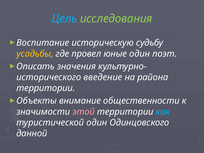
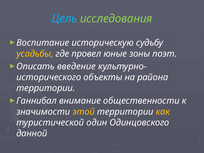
юные один: один -> зоны (140, 54)
значения: значения -> введение (76, 66)
введение: введение -> объекты (103, 77)
Объекты: Объекты -> Ганнибал (37, 101)
этой colour: pink -> yellow (84, 112)
как colour: light blue -> yellow (163, 112)
